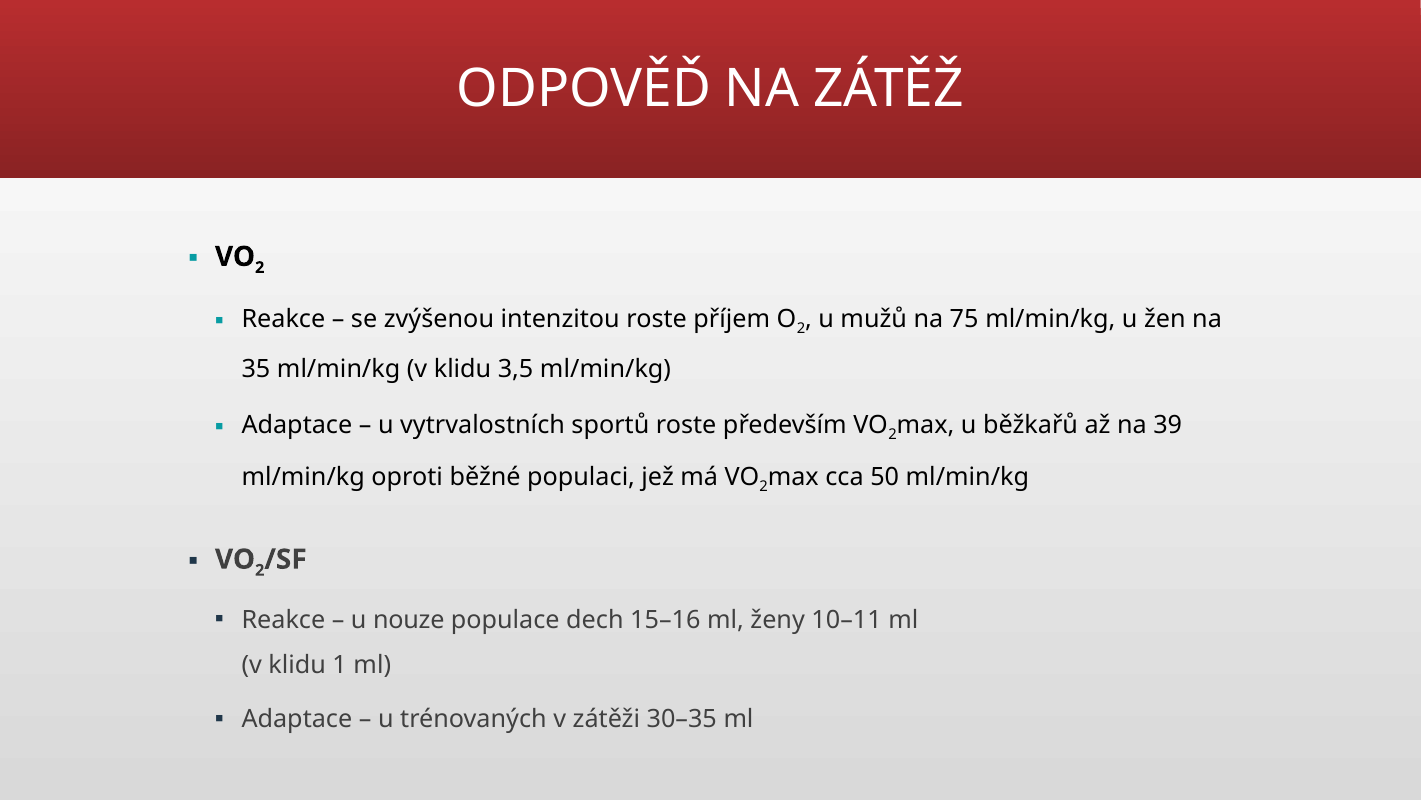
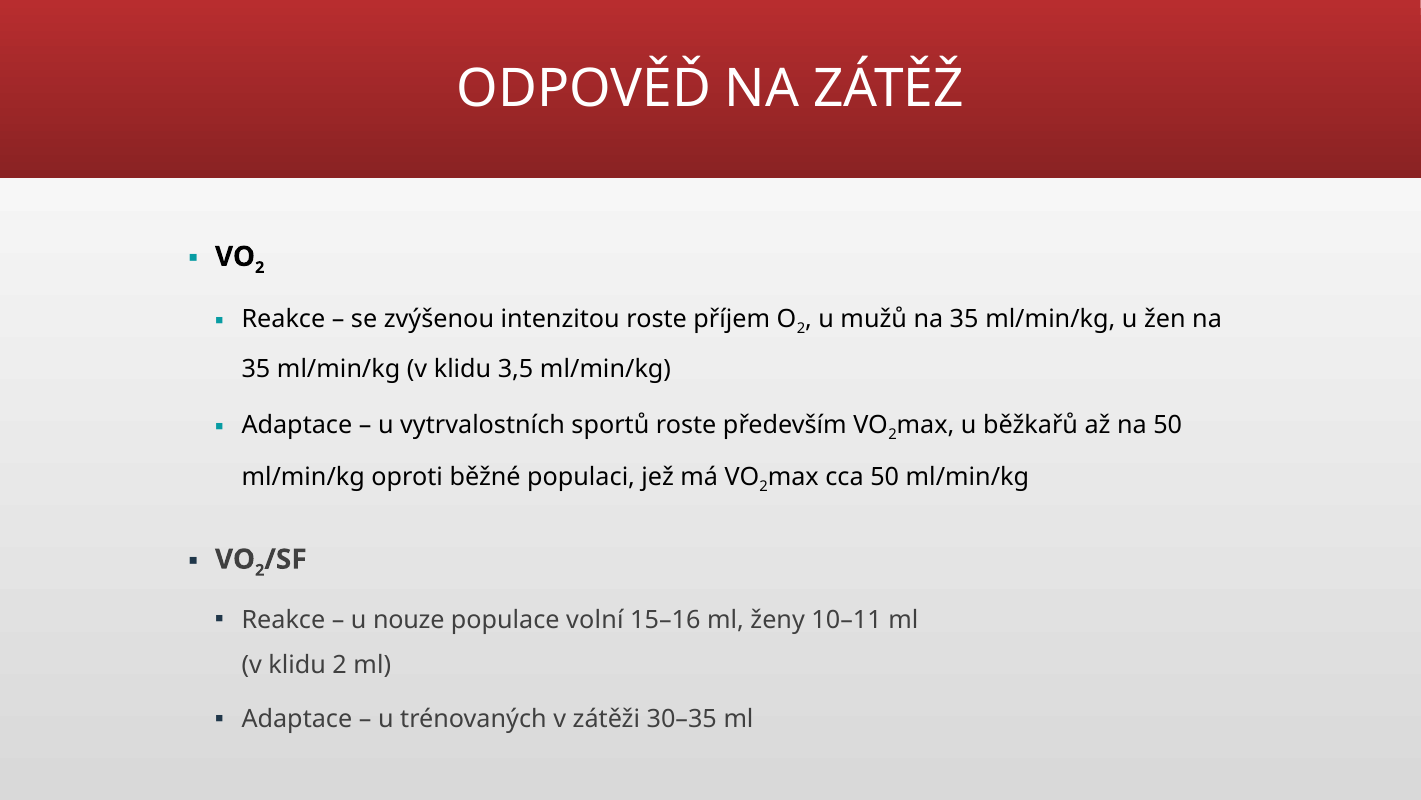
mužů na 75: 75 -> 35 (964, 319)
na 39: 39 -> 50 (1168, 425)
dech: dech -> volní (595, 619)
klidu 1: 1 -> 2 (340, 665)
